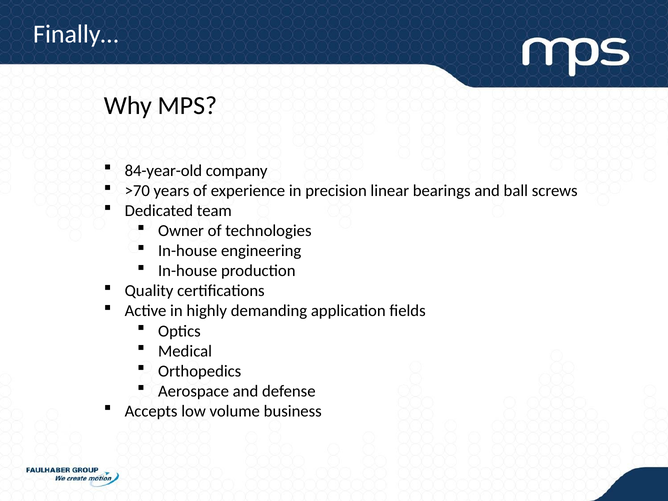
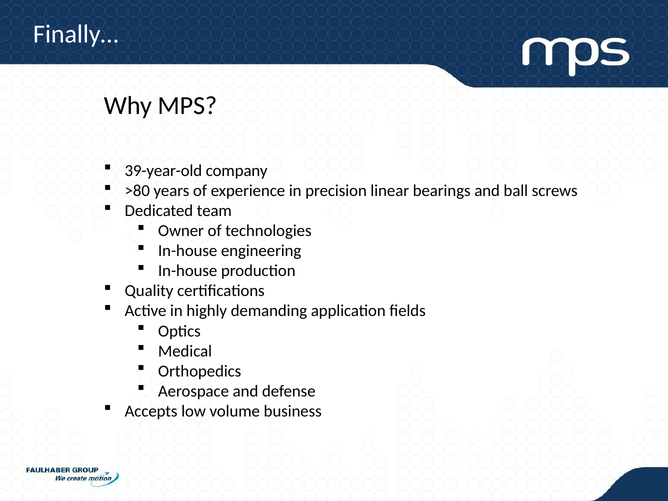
84-year-old: 84-year-old -> 39-year-old (163, 171)
>70: >70 -> >80 (137, 191)
